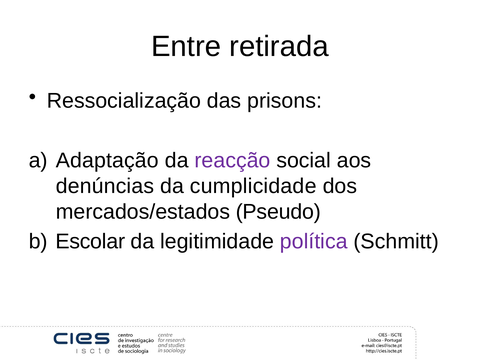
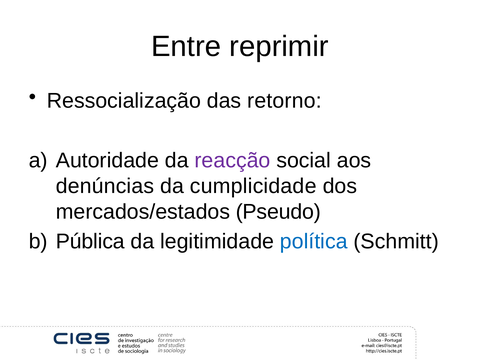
retirada: retirada -> reprimir (279, 46)
prisons: prisons -> retorno (284, 101)
Adaptação: Adaptação -> Autoridade (107, 160)
Escolar: Escolar -> Pública (90, 242)
política colour: purple -> blue (314, 242)
